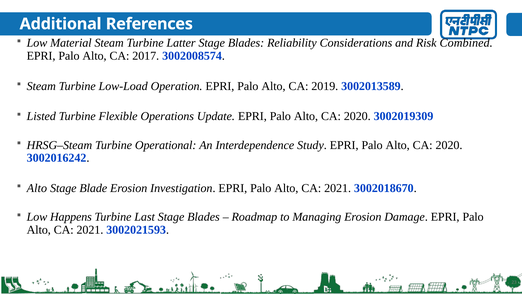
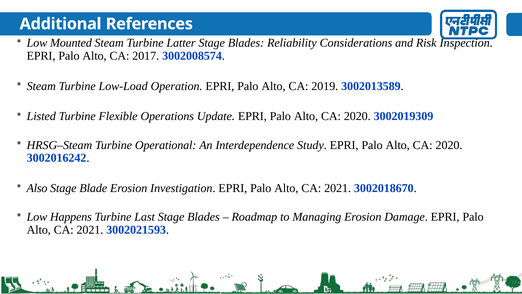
Material: Material -> Mounted (71, 43)
Combined: Combined -> Inspection (466, 43)
Alto: Alto -> Also (37, 188)
